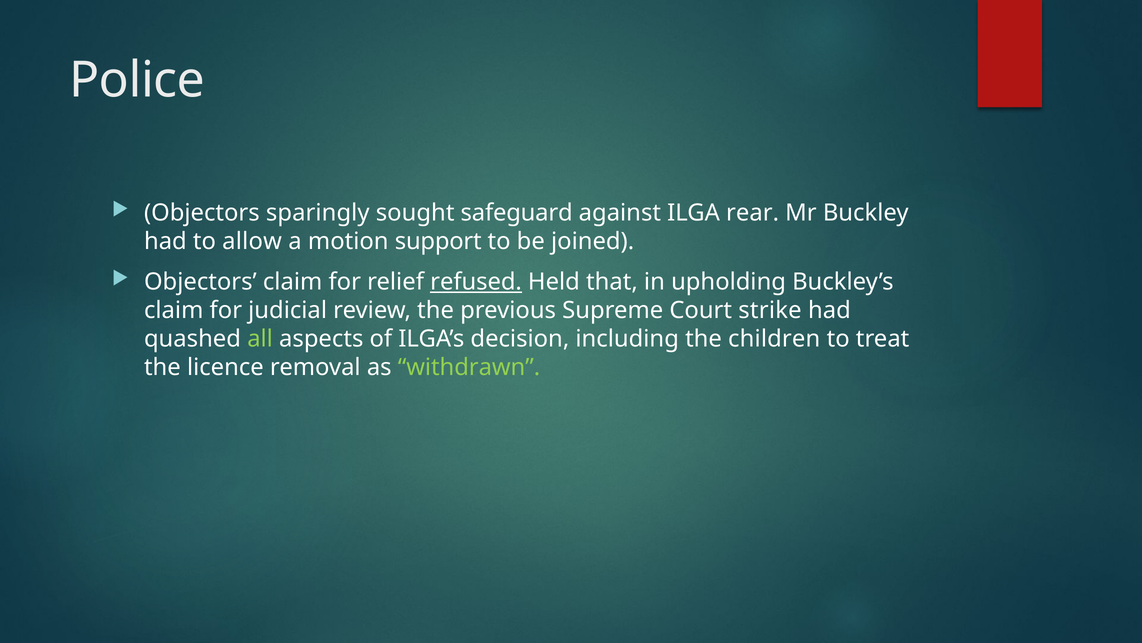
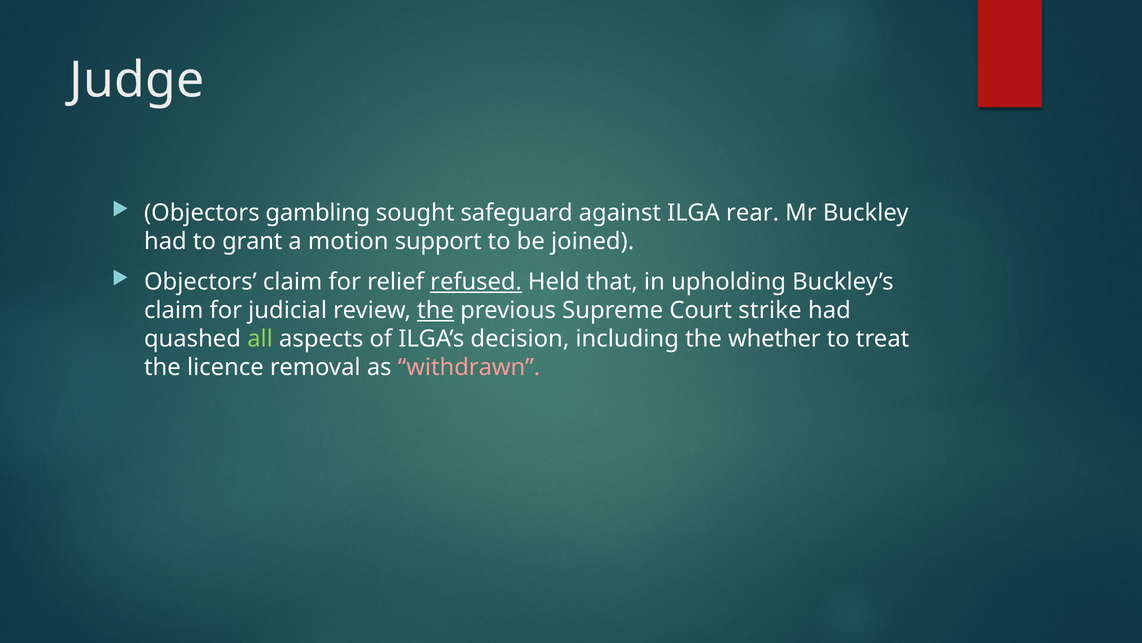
Police: Police -> Judge (137, 80)
sparingly: sparingly -> gambling (318, 213)
allow: allow -> grant (252, 241)
the underline: none -> present (436, 310)
children: children -> whether (774, 339)
withdrawn colour: light green -> pink (469, 367)
